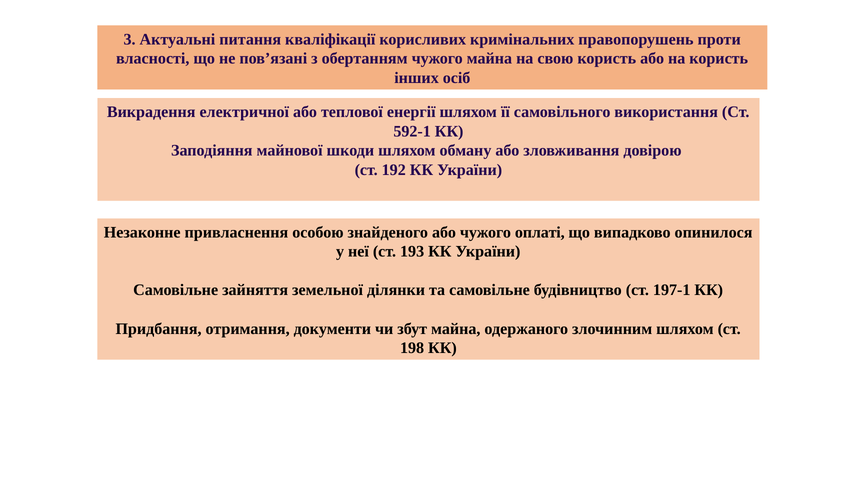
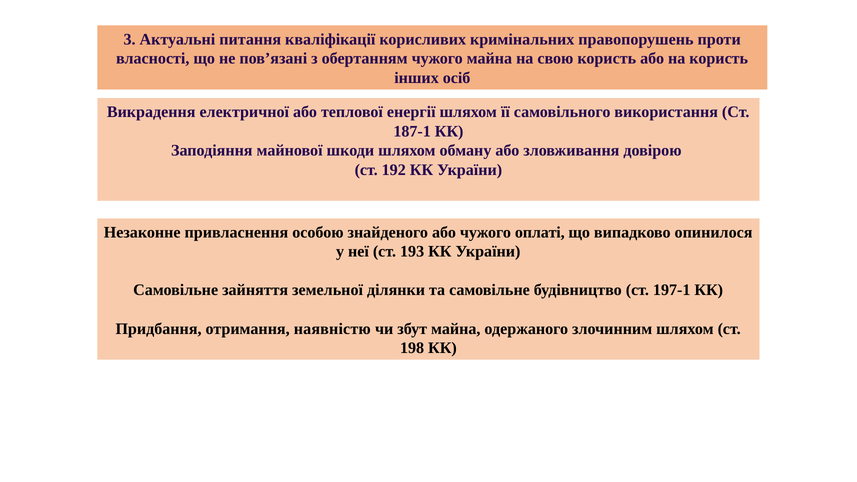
592-1: 592-1 -> 187-1 (412, 131)
документи: документи -> наявністю (332, 329)
